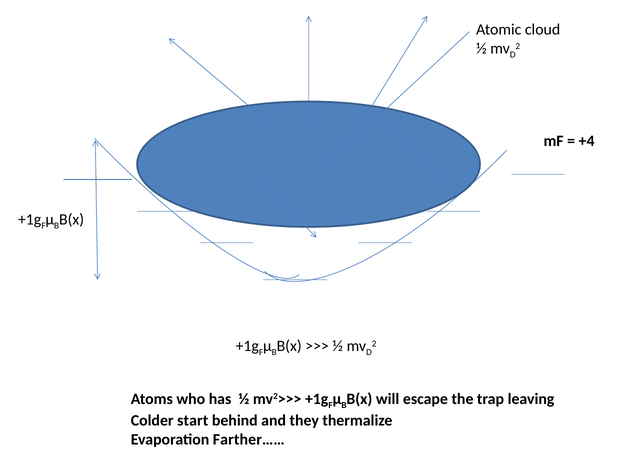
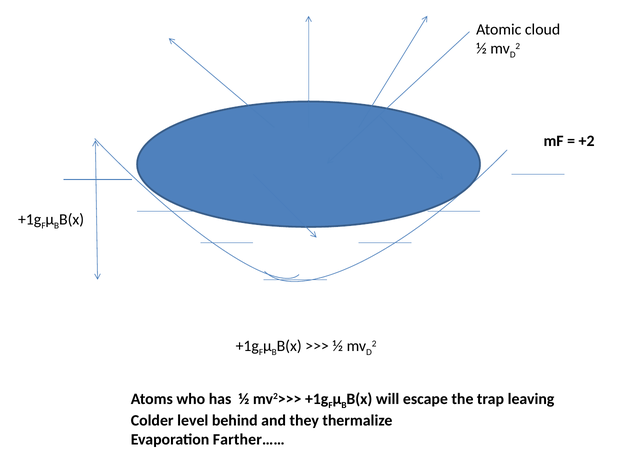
+4: +4 -> +2 (587, 141)
start: start -> level (193, 420)
